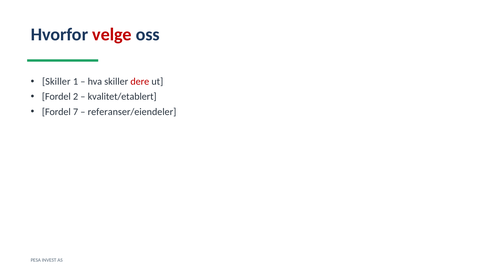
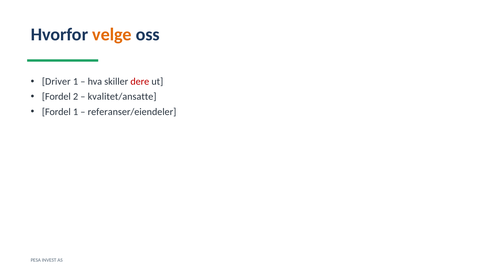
velge colour: red -> orange (112, 34)
Skiller: Skiller -> Driver (56, 82)
kvalitet/etablert: kvalitet/etablert -> kvalitet/ansatte (122, 97)
Fordel 7: 7 -> 1 (76, 112)
